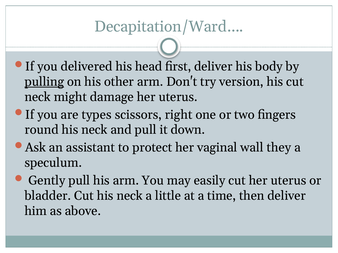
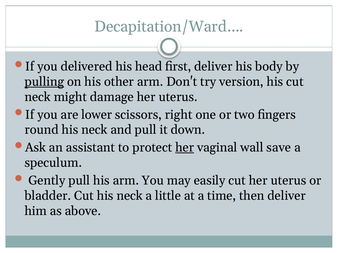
types: types -> lower (97, 115)
her underline: none -> present (185, 148)
they: they -> save (279, 148)
